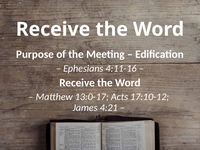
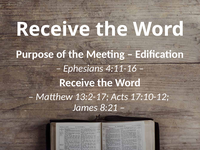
13:0-17: 13:0-17 -> 13:2-17 (92, 97)
4:21: 4:21 -> 8:21 (109, 108)
